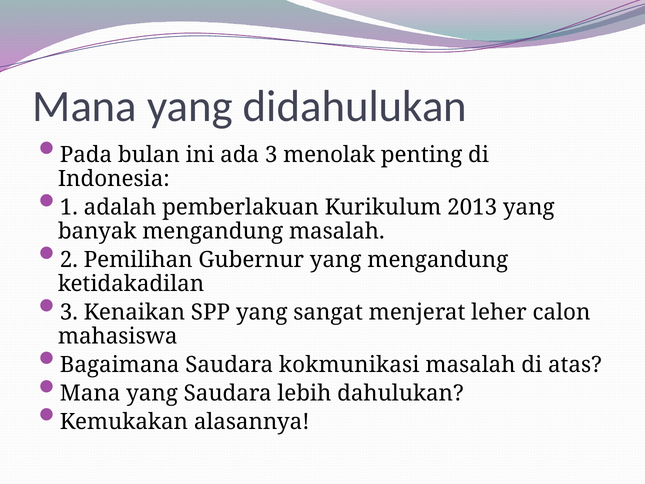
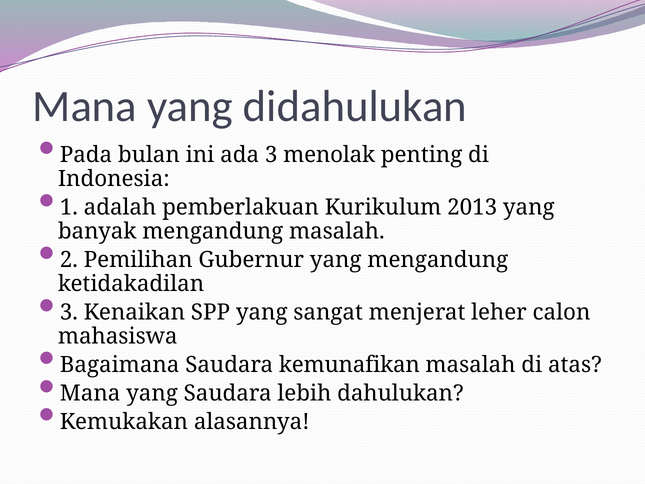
kokmunikasi: kokmunikasi -> kemunafikan (349, 365)
